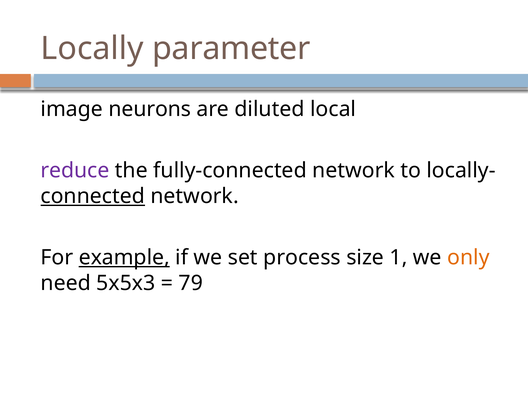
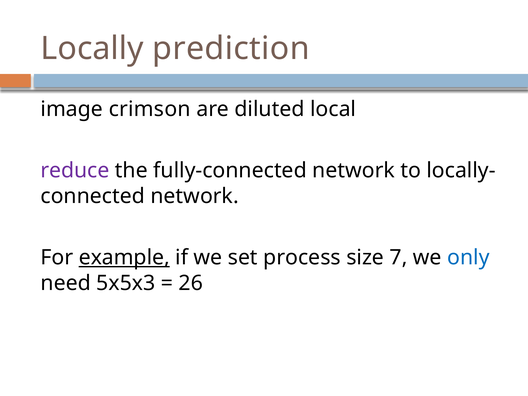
parameter: parameter -> prediction (231, 48)
neurons: neurons -> crimson (150, 109)
connected underline: present -> none (93, 196)
1: 1 -> 7 (398, 258)
only colour: orange -> blue (468, 258)
79: 79 -> 26 (191, 283)
